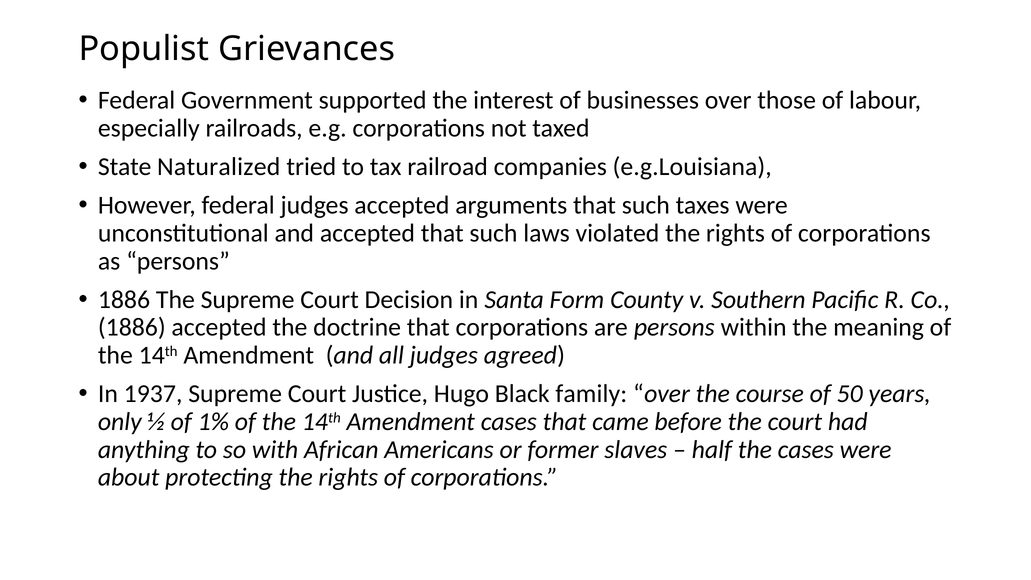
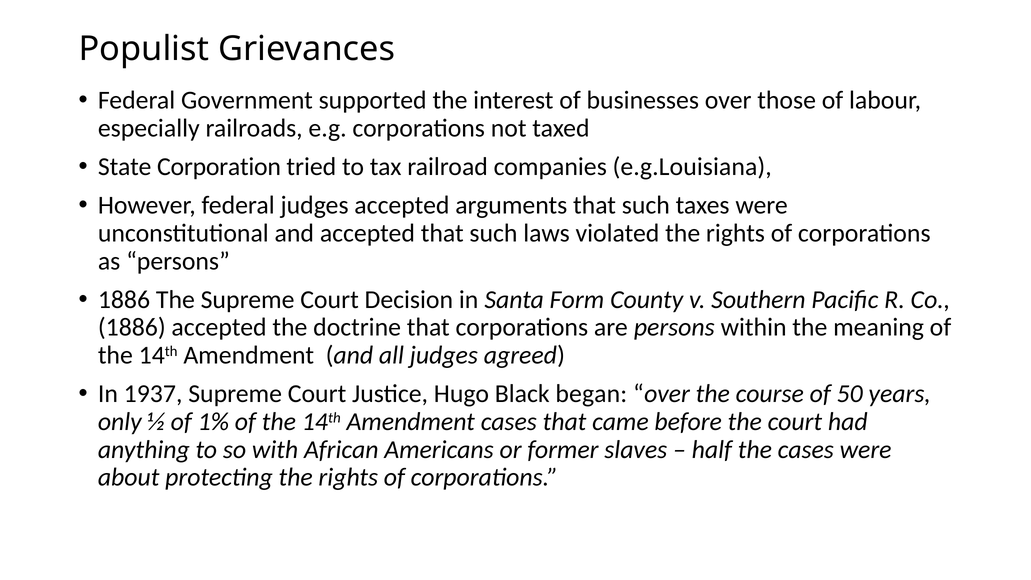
Naturalized: Naturalized -> Corporation (219, 167)
family: family -> began (591, 394)
